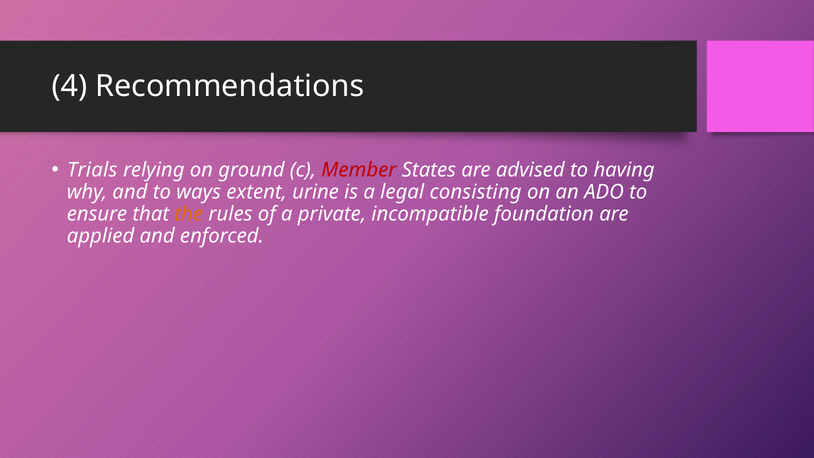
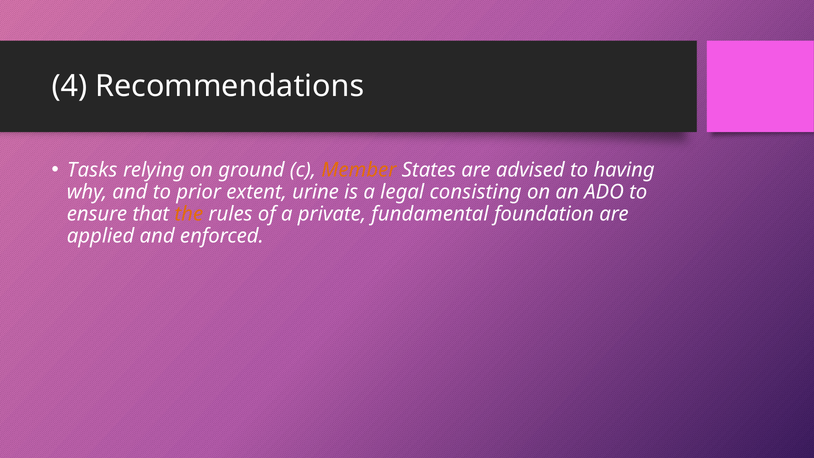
Trials: Trials -> Tasks (92, 170)
Member colour: red -> orange (359, 170)
ways: ways -> prior (199, 192)
incompatible: incompatible -> fundamental (430, 214)
